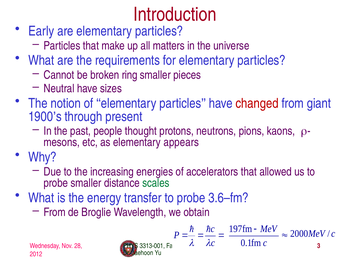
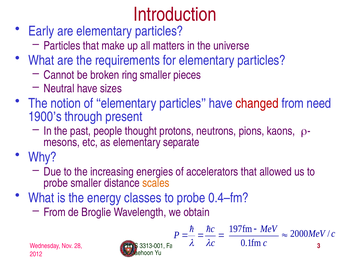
giant: giant -> need (319, 103)
appears: appears -> separate (181, 142)
scales colour: green -> orange (156, 183)
transfer: transfer -> classes (143, 197)
3.6–fm: 3.6–fm -> 0.4–fm (228, 197)
